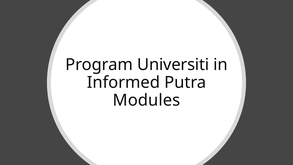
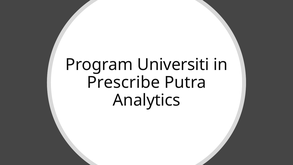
Informed: Informed -> Prescribe (123, 82)
Modules: Modules -> Analytics (147, 100)
